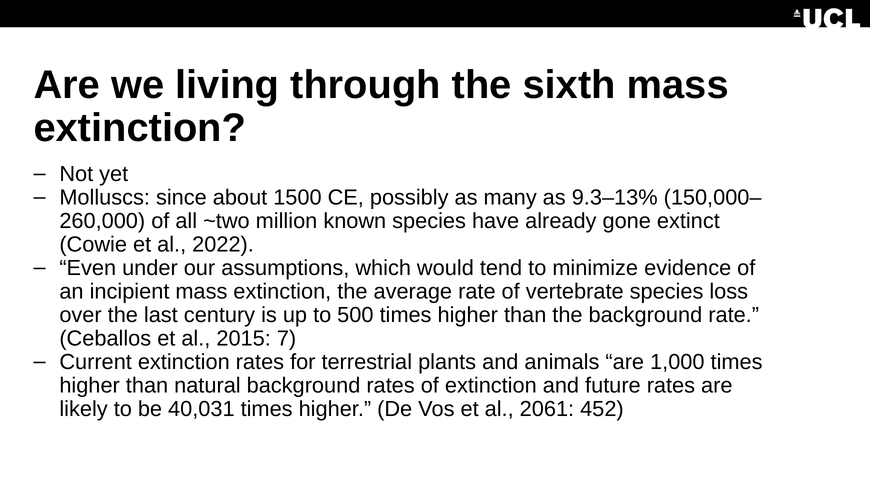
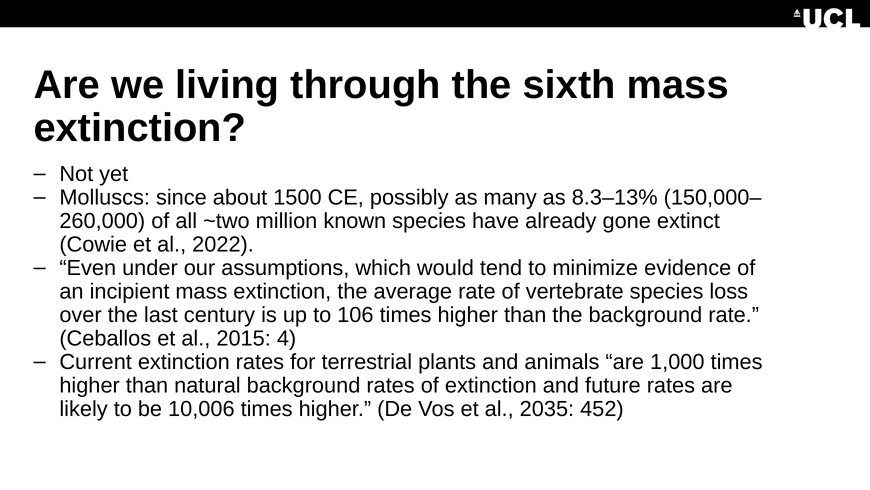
9.3–13%: 9.3–13% -> 8.3–13% (615, 197)
500: 500 -> 106 (355, 315)
7: 7 -> 4 (287, 338)
40,031: 40,031 -> 10,006 (201, 408)
2061: 2061 -> 2035 (547, 408)
